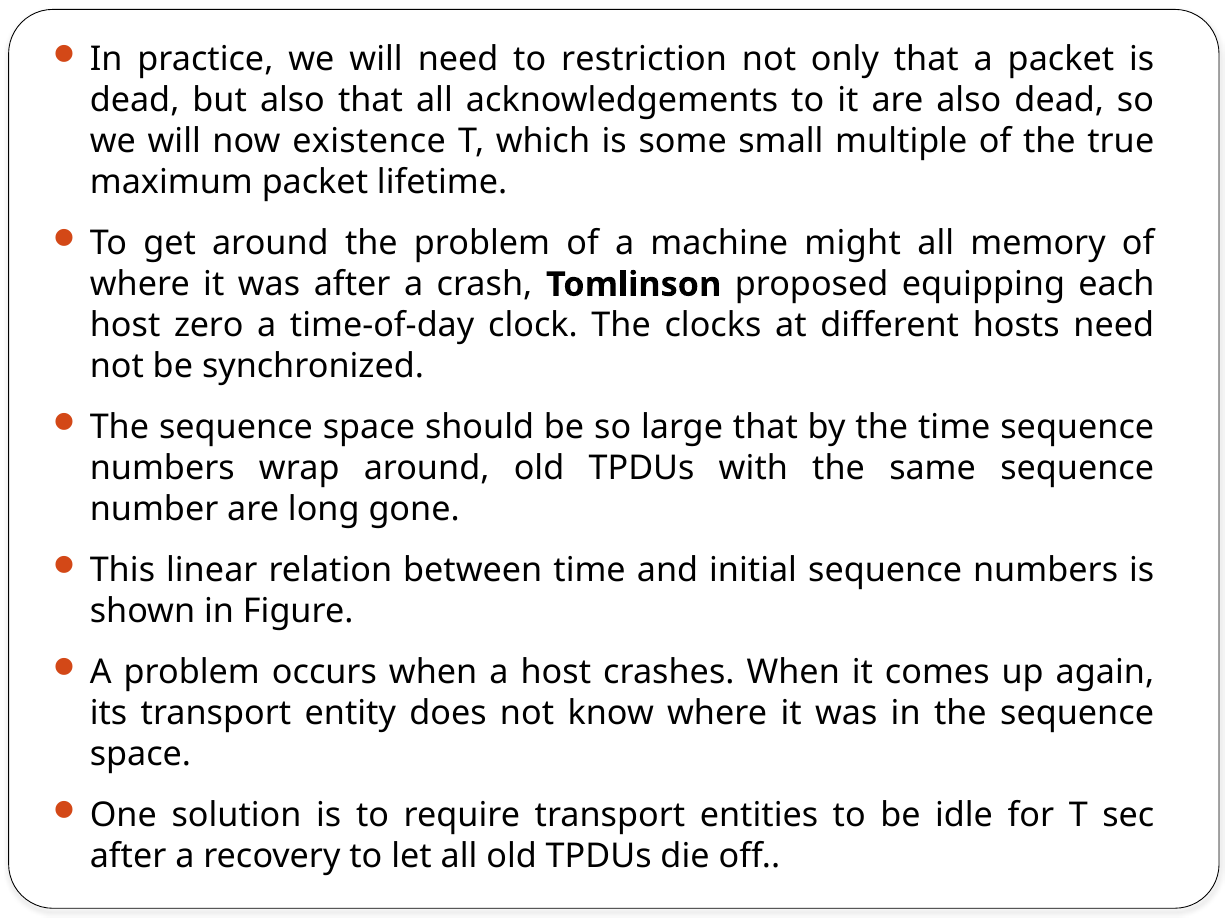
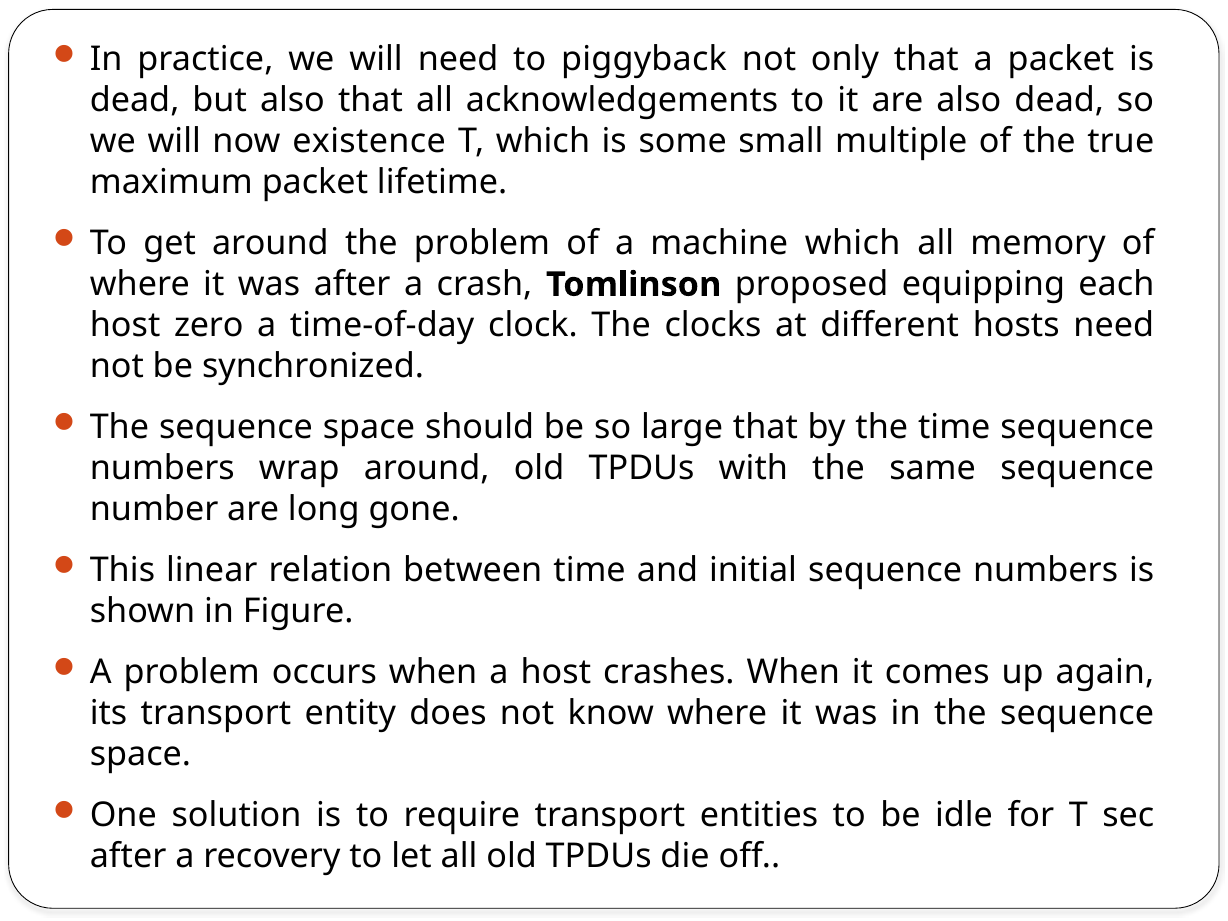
restriction: restriction -> piggyback (644, 60)
machine might: might -> which (853, 244)
